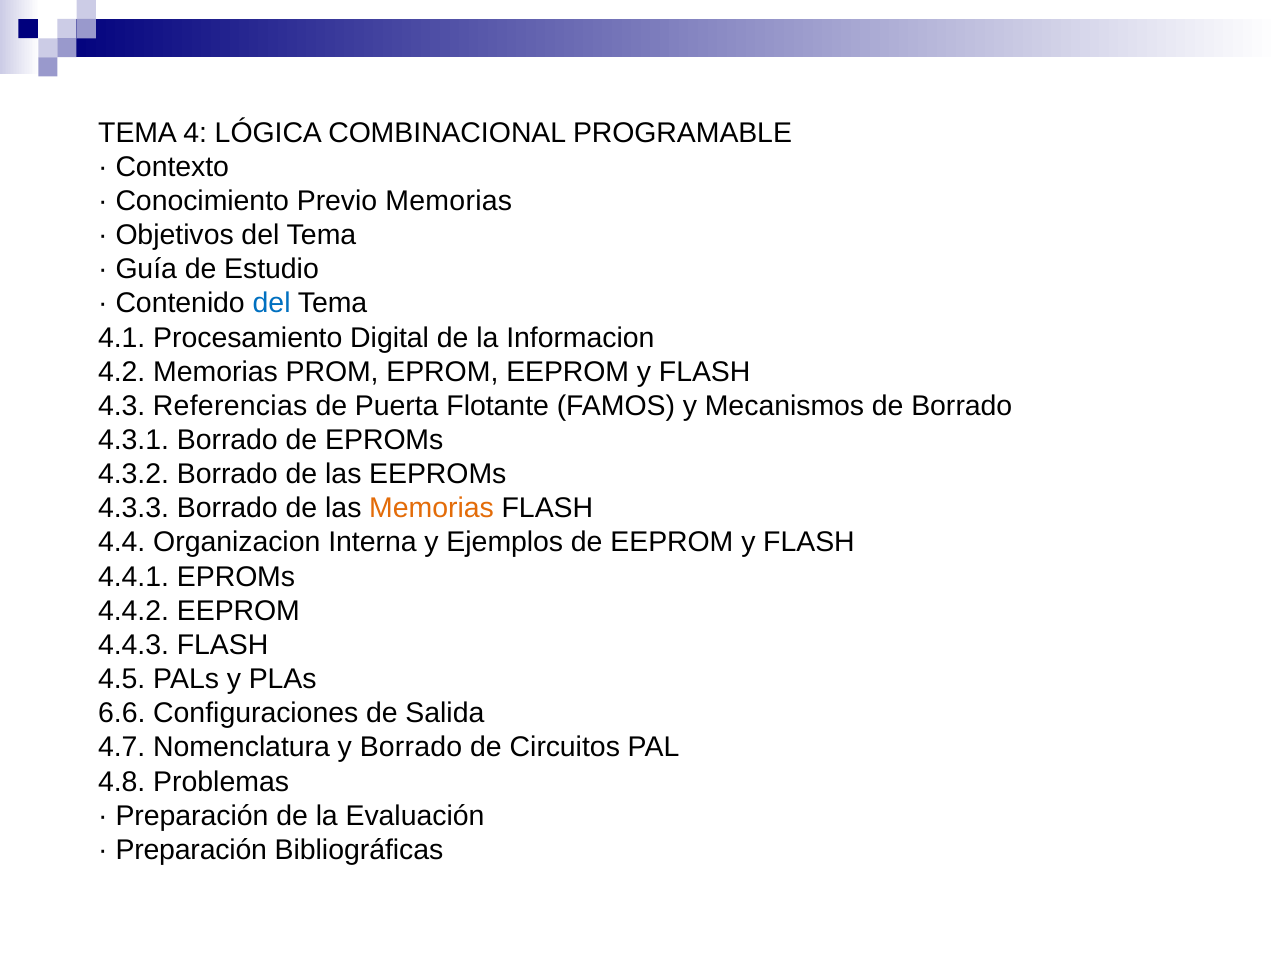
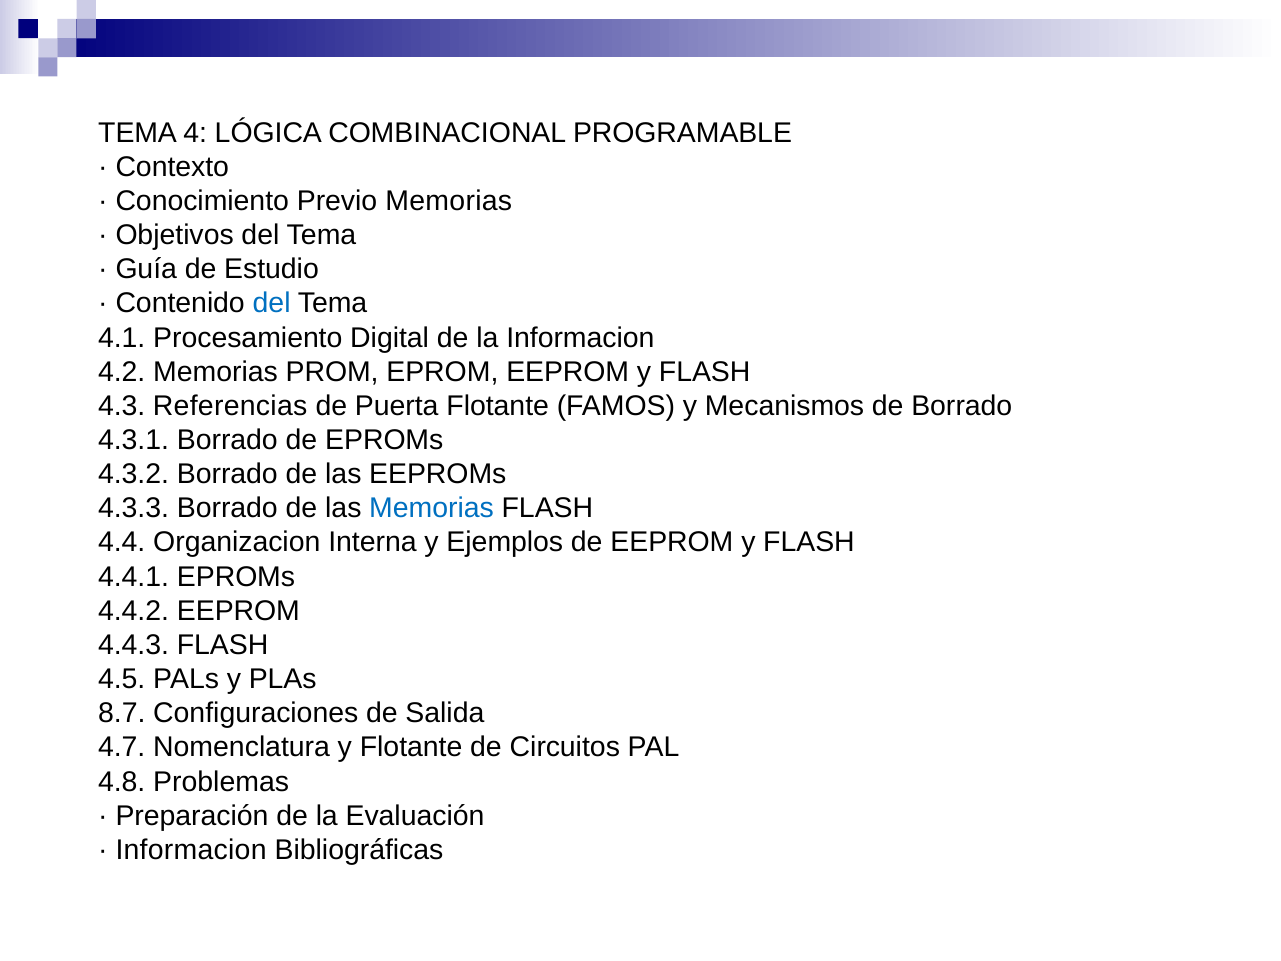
Memorias colour: orange -> blue (432, 508)
6.6: 6.6 -> 8.7 (122, 713)
y Borrado: Borrado -> Flotante (411, 747)
Preparación: Preparación -> Informacion (191, 850)
